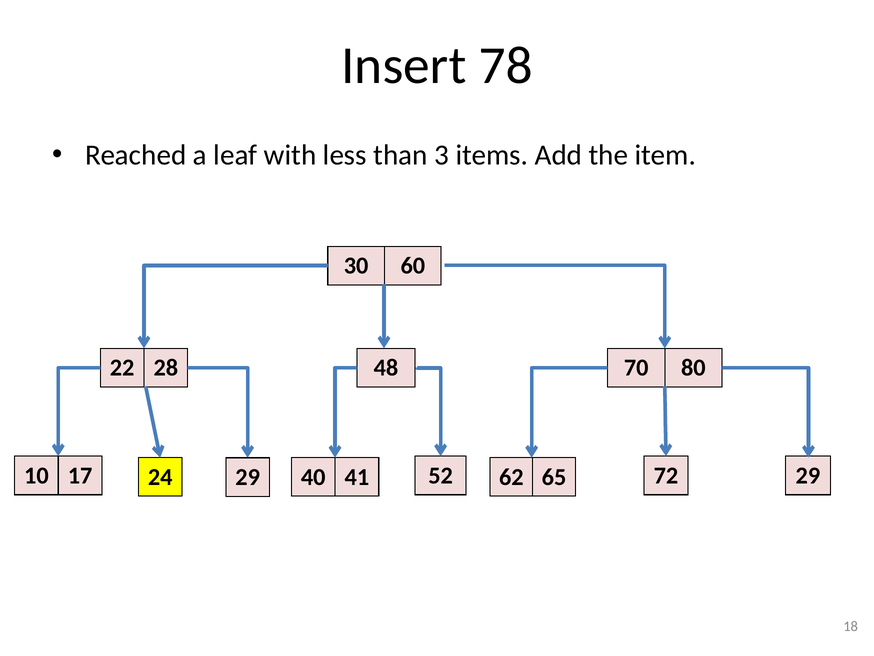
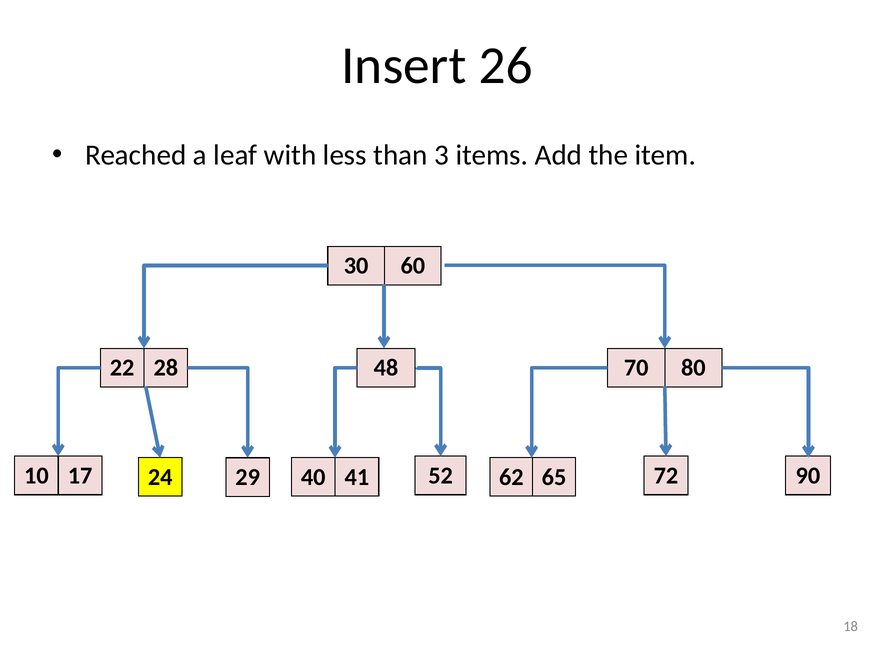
78: 78 -> 26 (506, 66)
65 29: 29 -> 90 (808, 475)
